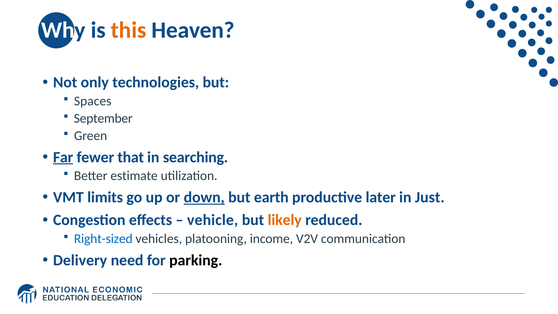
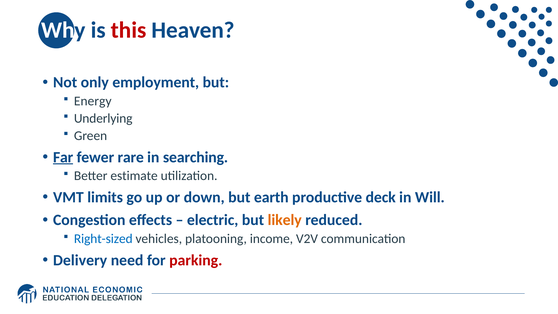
this colour: orange -> red (129, 30)
technologies: technologies -> employment (156, 82)
Spaces: Spaces -> Energy (93, 101)
September: September -> Underlying (103, 118)
that: that -> rare (131, 157)
down underline: present -> none (204, 197)
later: later -> deck (381, 197)
Just: Just -> Will (430, 197)
vehicle: vehicle -> electric (213, 220)
parking colour: black -> red (196, 260)
